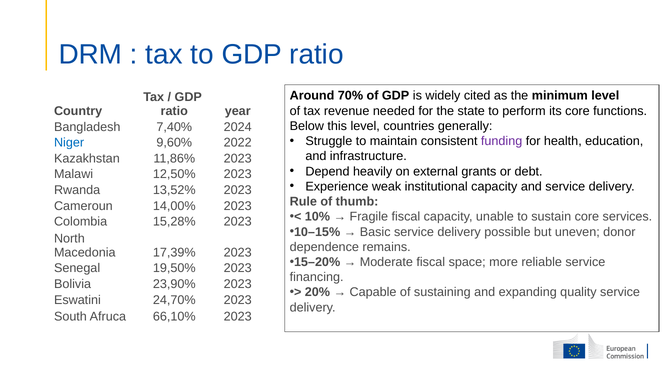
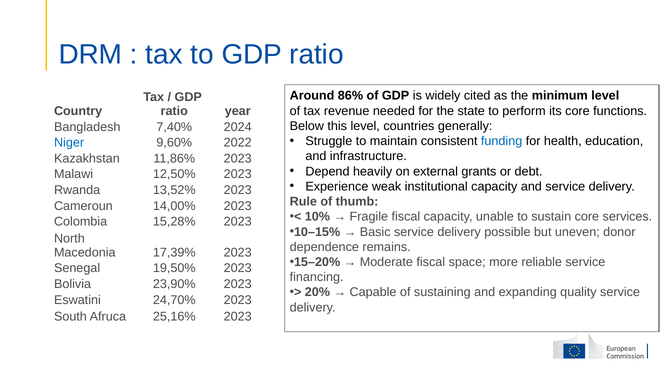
70%: 70% -> 86% (350, 96)
funding colour: purple -> blue (502, 141)
66,10%: 66,10% -> 25,16% (174, 317)
